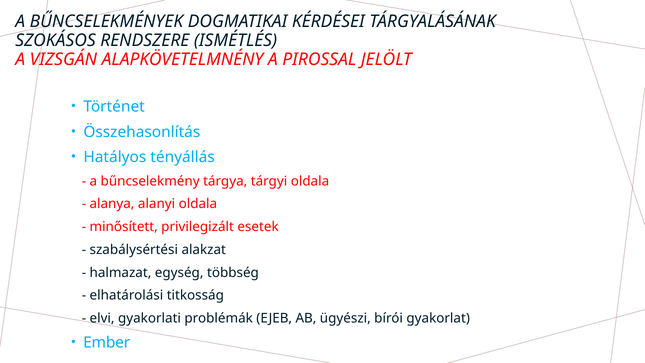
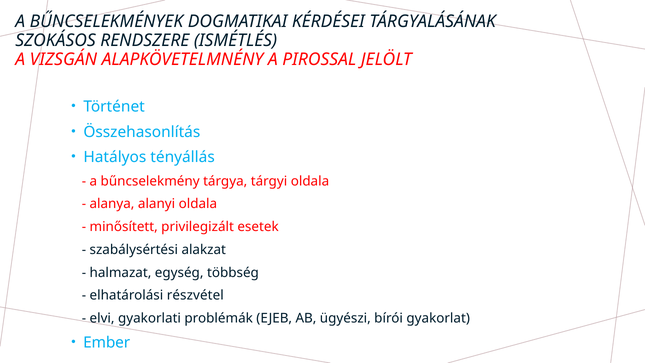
titkosság: titkosság -> részvétel (195, 295)
